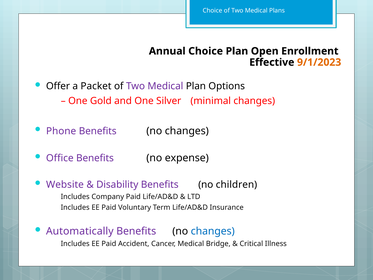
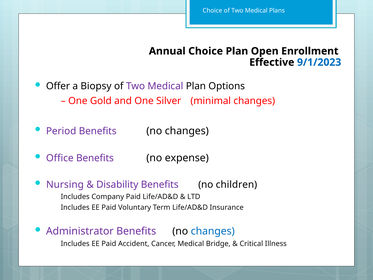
9/1/2023 colour: orange -> blue (319, 62)
Packet: Packet -> Biopsy (96, 86)
Phone: Phone -> Period (61, 131)
Website: Website -> Nursing (65, 184)
Automatically: Automatically -> Administrator (80, 231)
